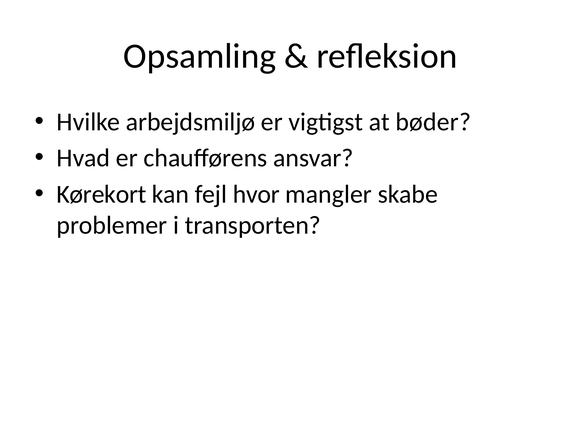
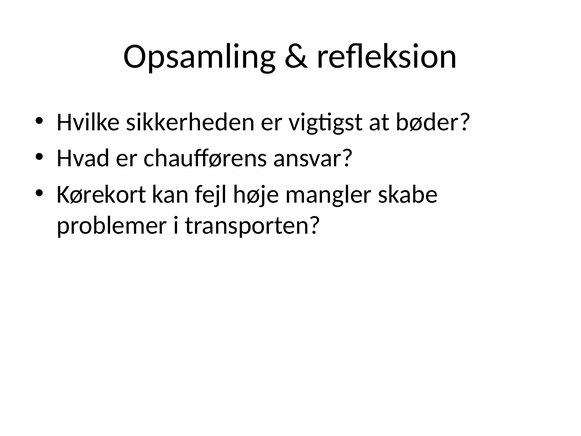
arbejdsmiljø: arbejdsmiljø -> sikkerheden (190, 122)
hvor: hvor -> høje (256, 194)
